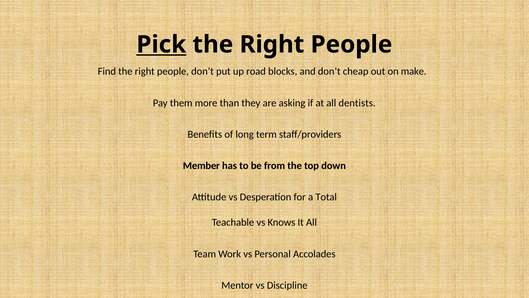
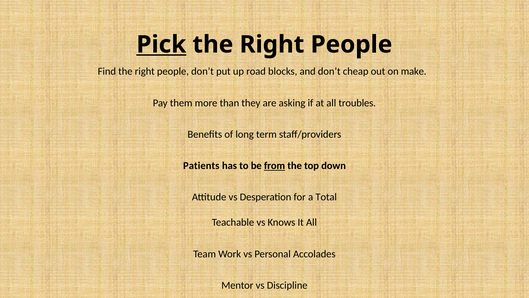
dentists: dentists -> troubles (357, 103)
Member: Member -> Patients (201, 166)
from underline: none -> present (275, 166)
